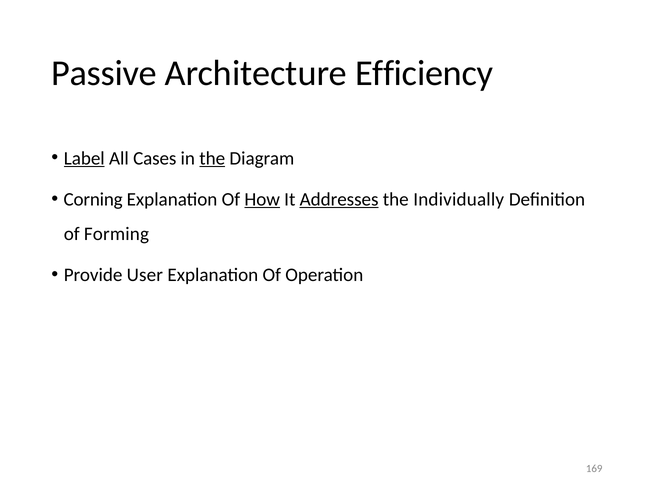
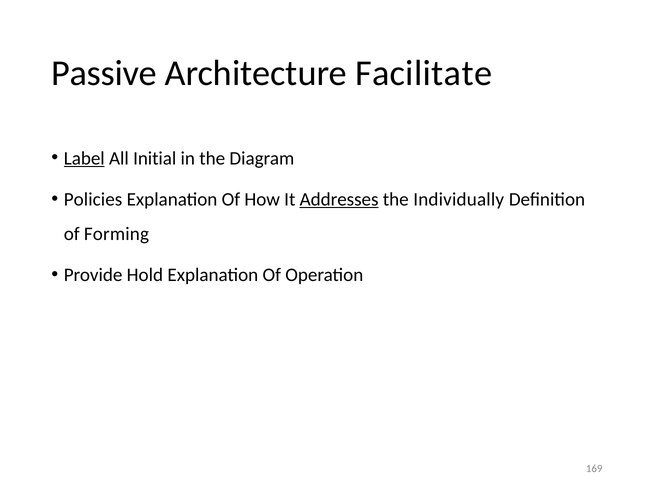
Efficiency: Efficiency -> Facilitate (424, 73)
Cases: Cases -> Initial (155, 158)
the underline: present -> none (212, 158)
Corning: Corning -> Policies (93, 199)
How underline: present -> none (262, 199)
User: User -> Hold (145, 275)
